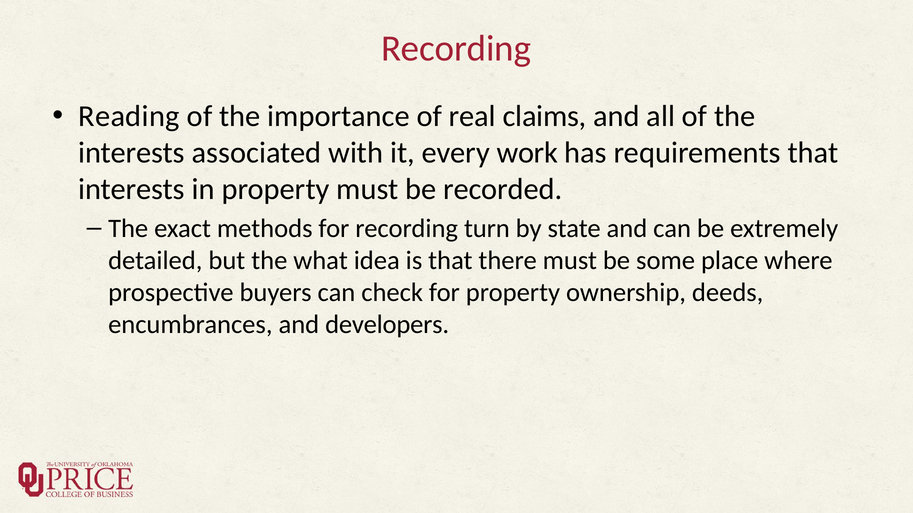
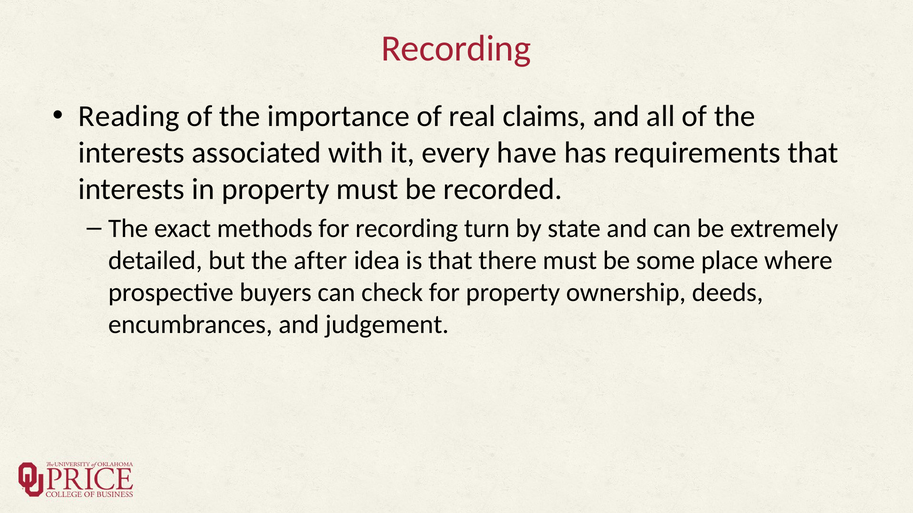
work: work -> have (527, 153)
what: what -> after (320, 261)
developers: developers -> judgement (387, 325)
